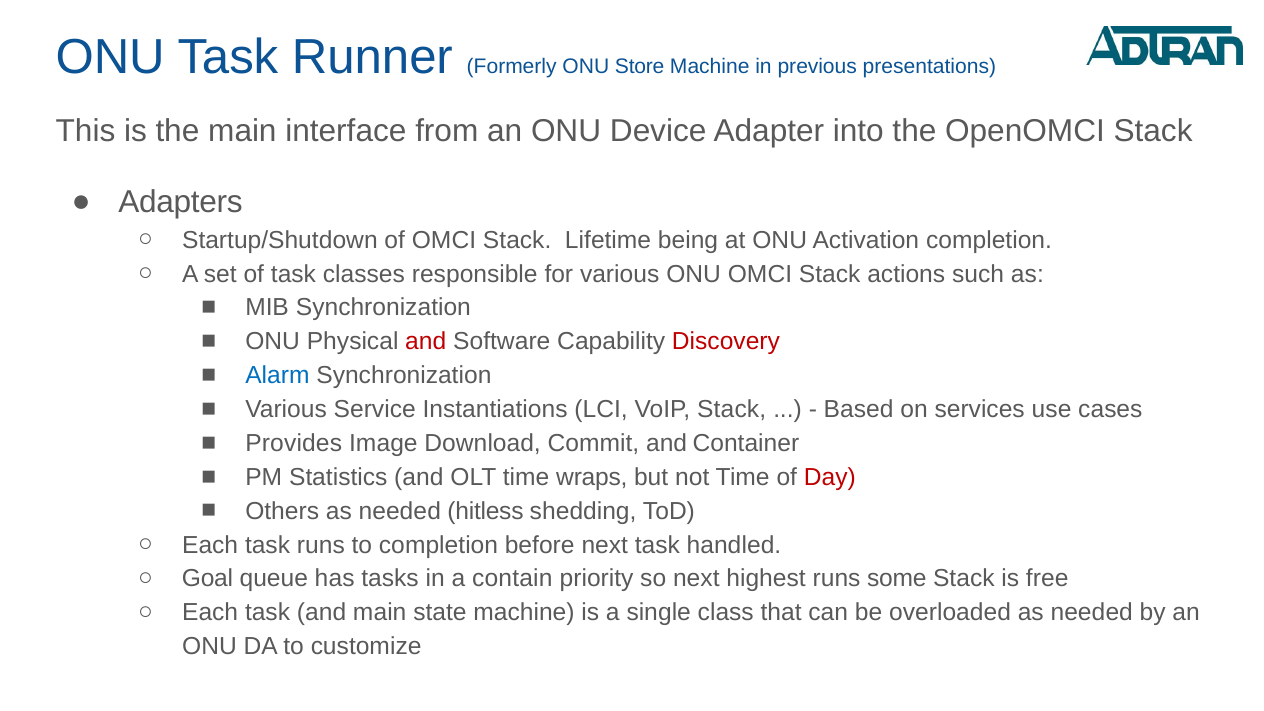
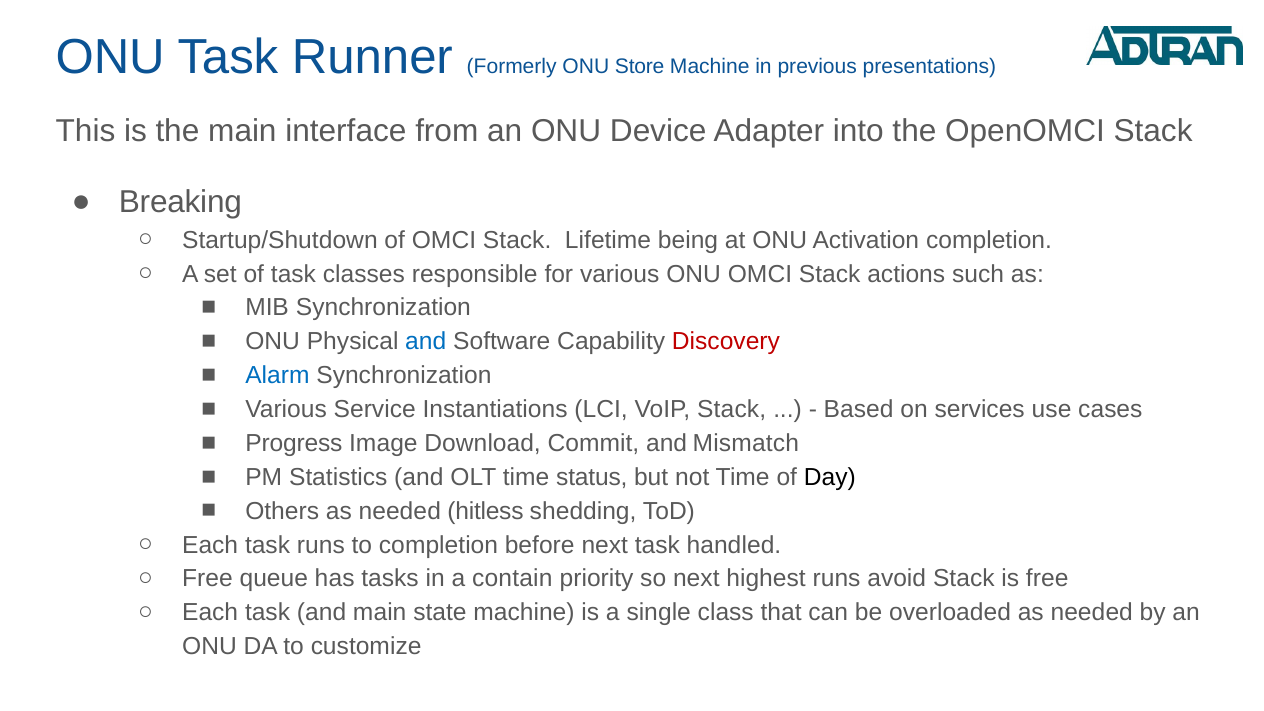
Adapters: Adapters -> Breaking (180, 202)
and colour: red -> blue (426, 342)
Provides: Provides -> Progress (294, 443)
Container: Container -> Mismatch (746, 443)
wraps: wraps -> status (592, 477)
Day colour: red -> black (830, 477)
Goal: Goal -> Free (207, 579)
some: some -> avoid (897, 579)
